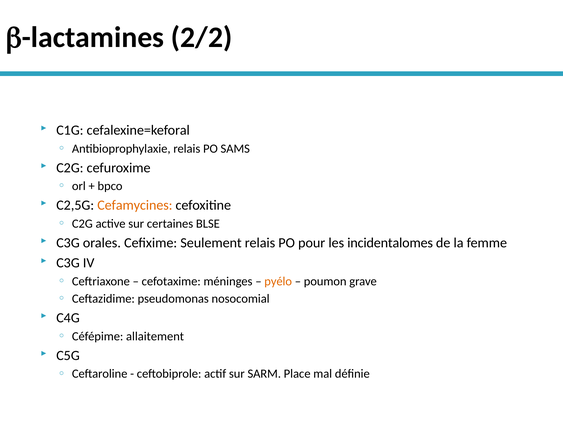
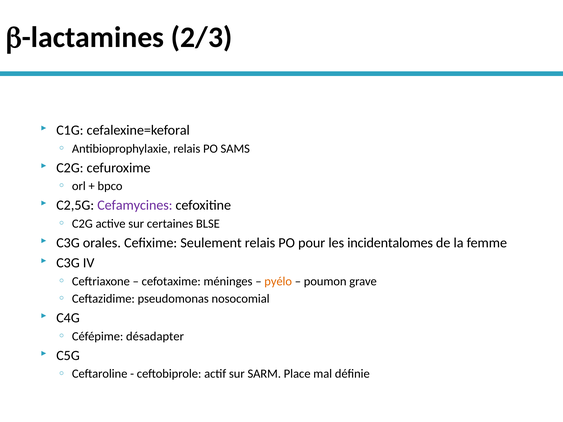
2/2: 2/2 -> 2/3 (202, 38)
Cefamycines colour: orange -> purple (135, 205)
allaitement: allaitement -> désadapter (155, 337)
